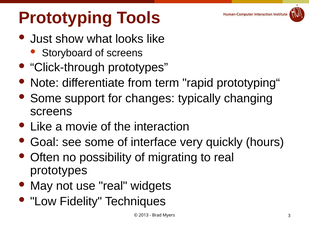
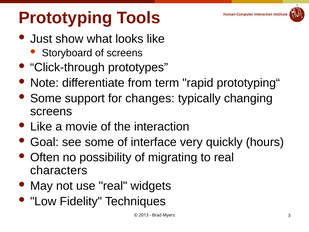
prototypes: prototypes -> characters (59, 170)
